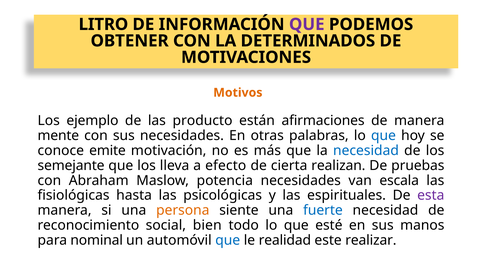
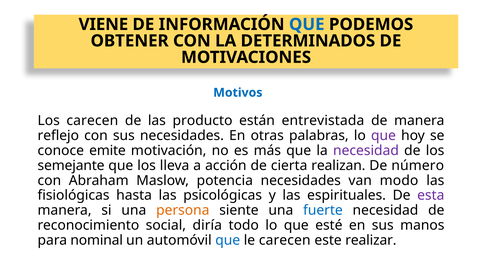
LITRO: LITRO -> VIENE (103, 24)
QUE colour: purple -> blue (307, 24)
Motivos colour: orange -> blue (238, 93)
Los ejemplo: ejemplo -> carecen (92, 120)
afirmaciones: afirmaciones -> entrevistada (323, 120)
mente: mente -> reflejo (58, 135)
que colour: blue -> purple (383, 135)
necesidad colour: blue -> purple (366, 150)
efecto: efecto -> acción (226, 165)
pruebas: pruebas -> número (418, 165)
escala: escala -> modo (399, 180)
bien: bien -> diría (207, 225)
le realidad: realidad -> carecen (285, 240)
